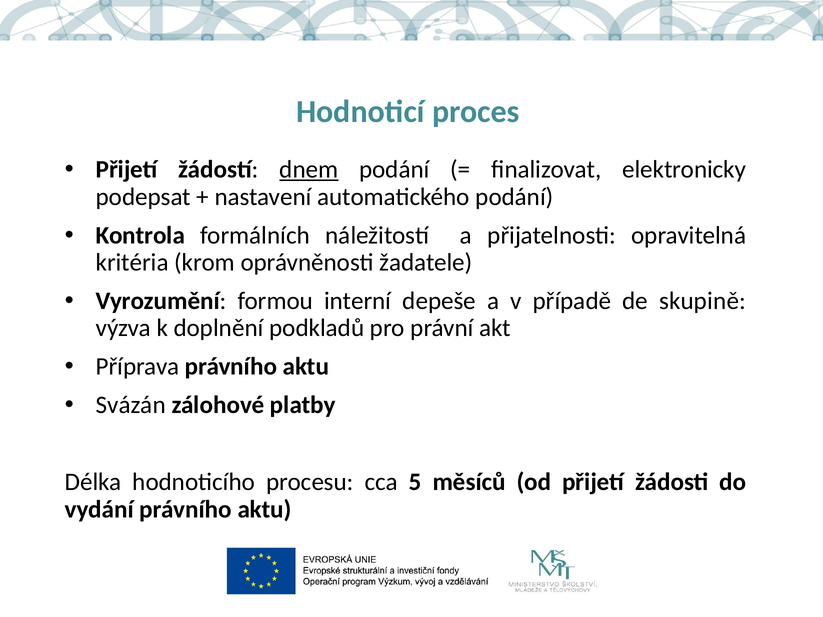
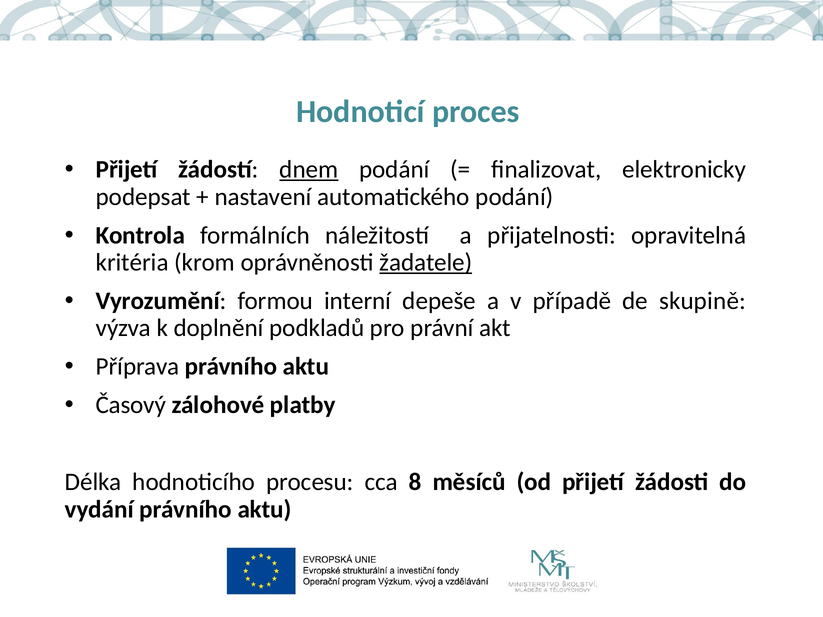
žadatele underline: none -> present (426, 262)
Svázán: Svázán -> Časový (131, 405)
5: 5 -> 8 (415, 482)
